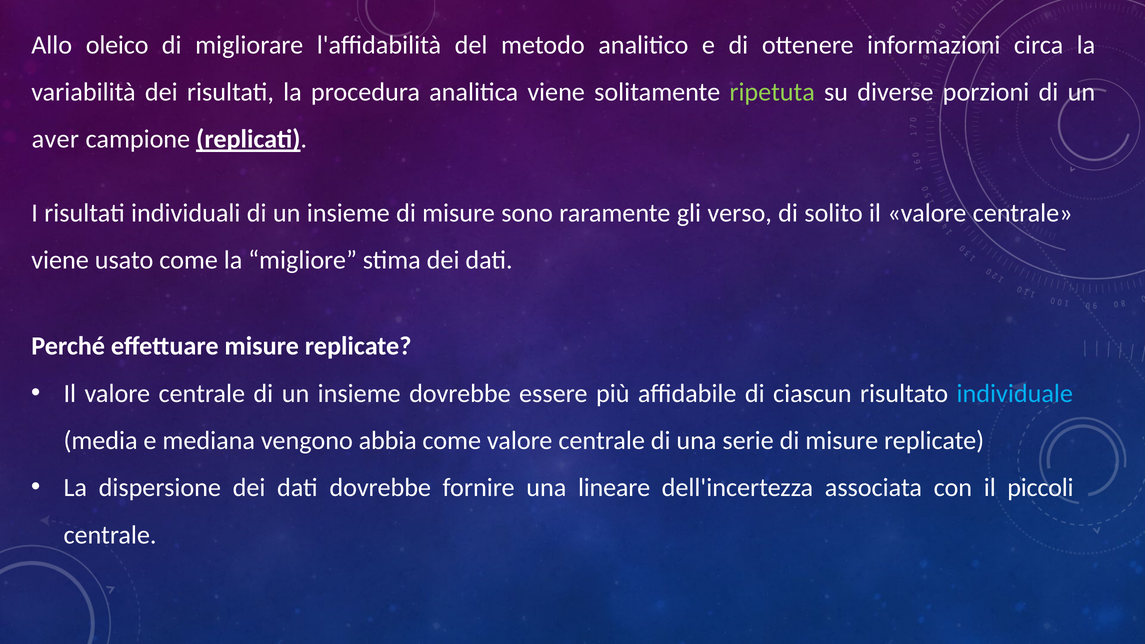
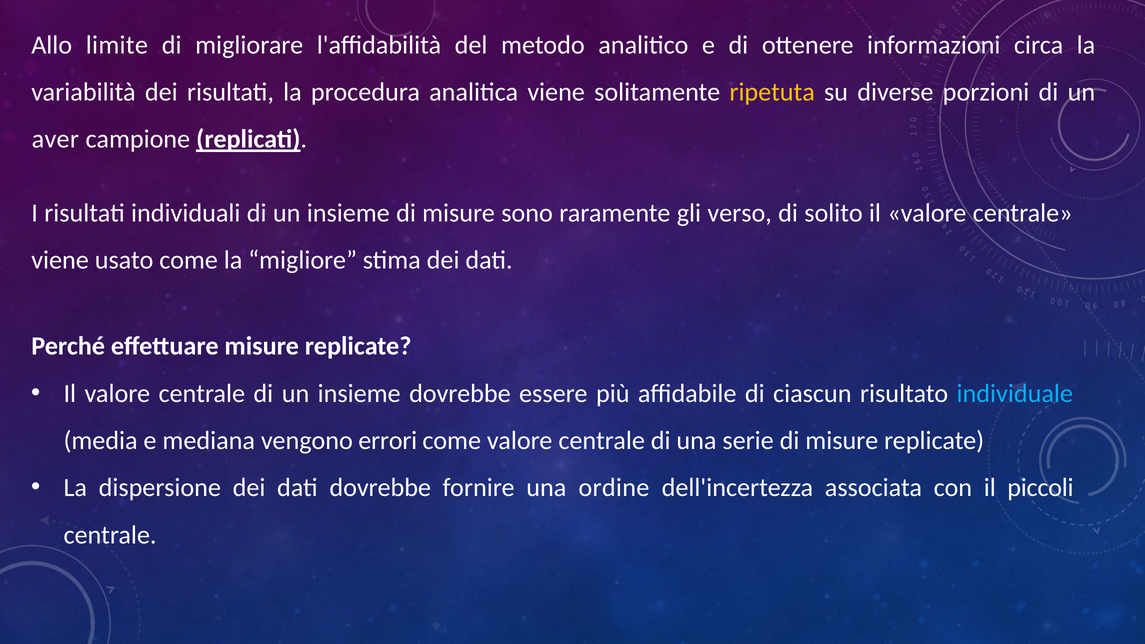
oleico: oleico -> limite (117, 45)
ripetuta colour: light green -> yellow (772, 92)
abbia: abbia -> errori (388, 441)
lineare: lineare -> ordine (614, 488)
